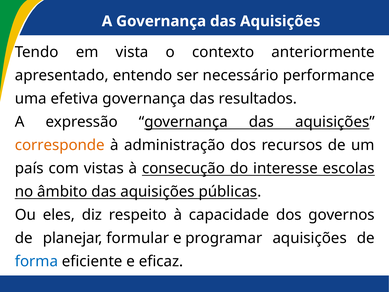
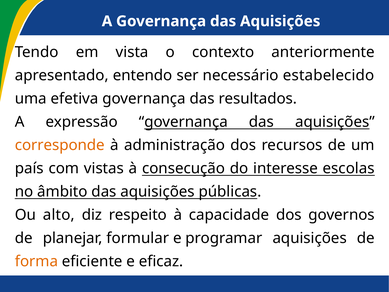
performance: performance -> estabelecido (329, 75)
eles: eles -> alto (59, 215)
forma colour: blue -> orange (36, 261)
